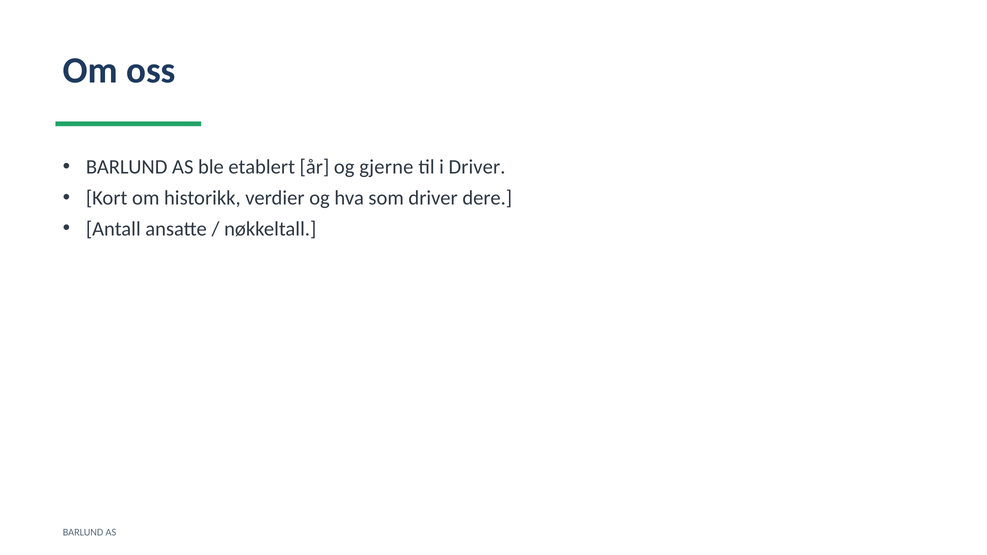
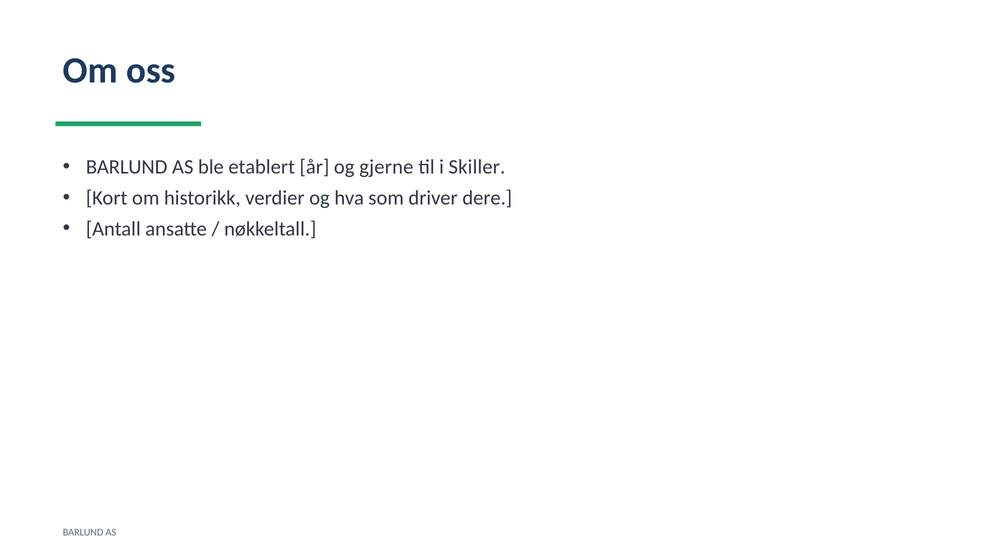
i Driver: Driver -> Skiller (477, 167)
